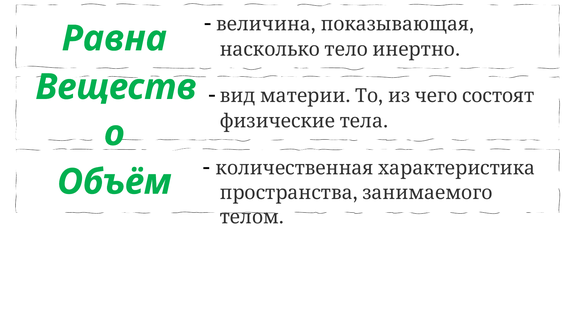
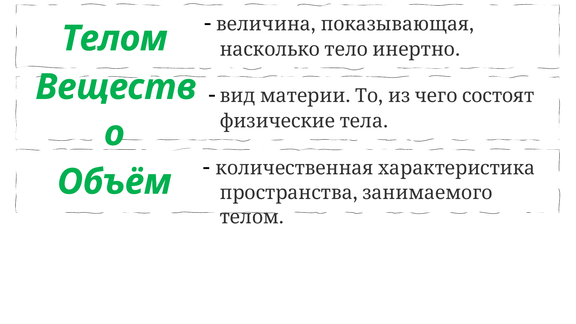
Равна: Равна -> Телом (115, 39)
